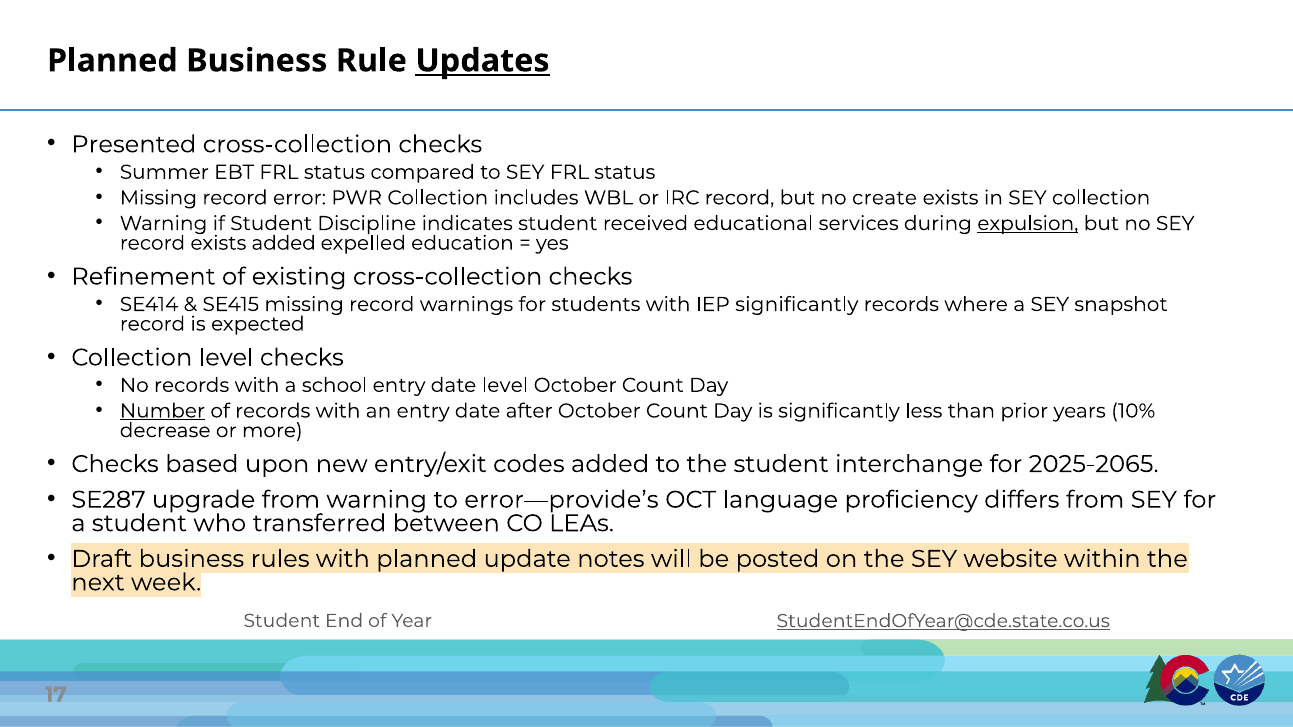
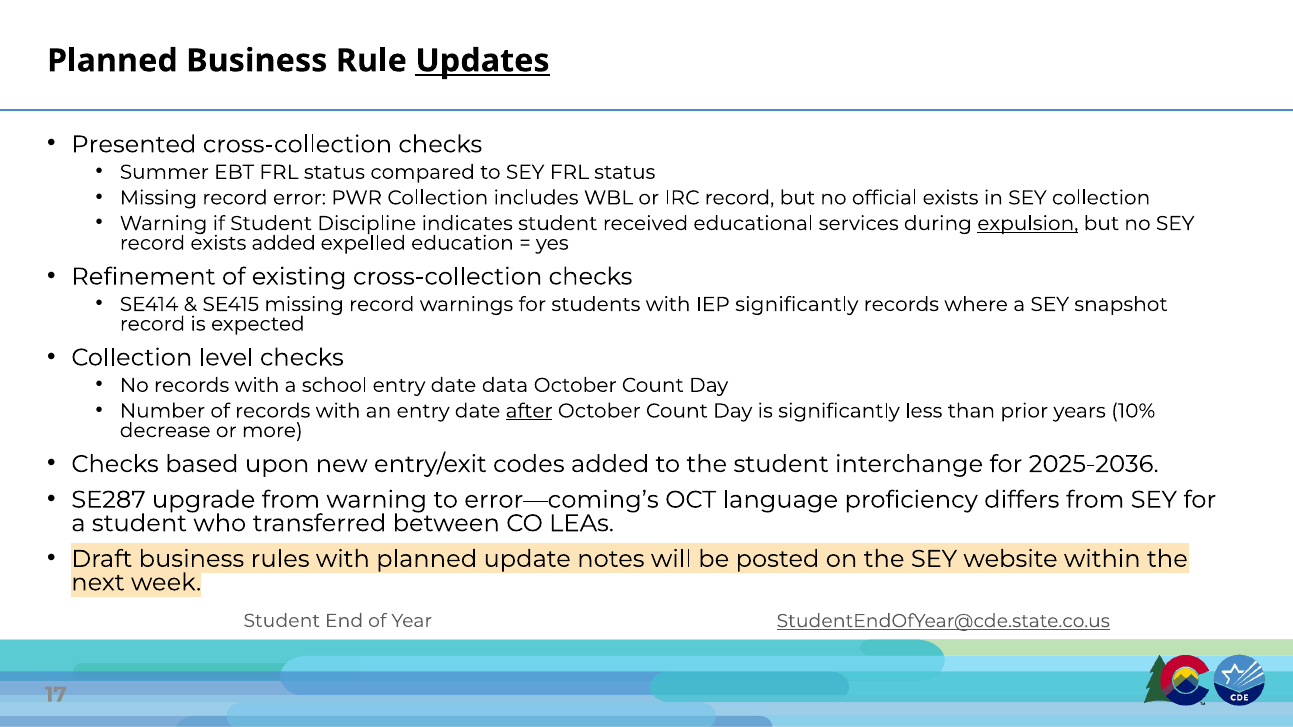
create: create -> official (885, 198)
date level: level -> data (505, 385)
Number underline: present -> none (162, 411)
after underline: none -> present (529, 411)
2025-2065: 2025-2065 -> 2025-2036 (1094, 464)
error—provide’s: error—provide’s -> error—coming’s (562, 500)
